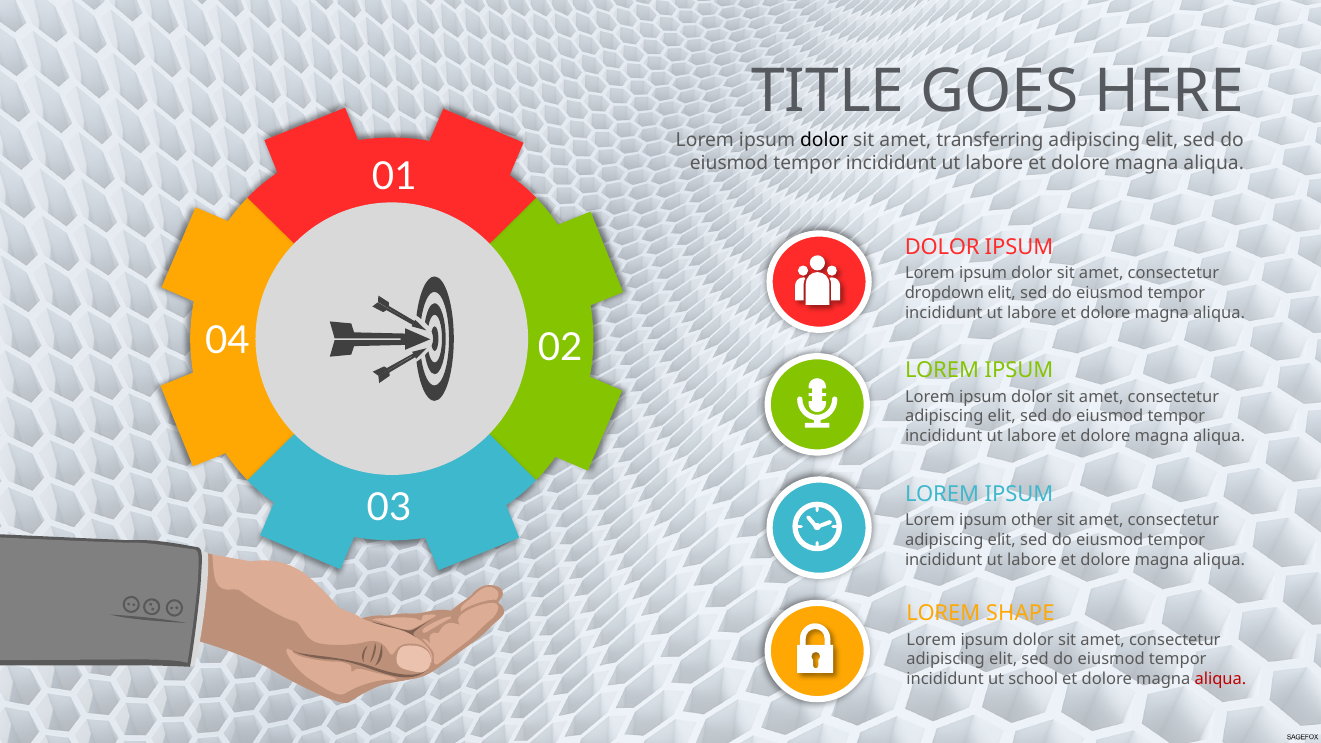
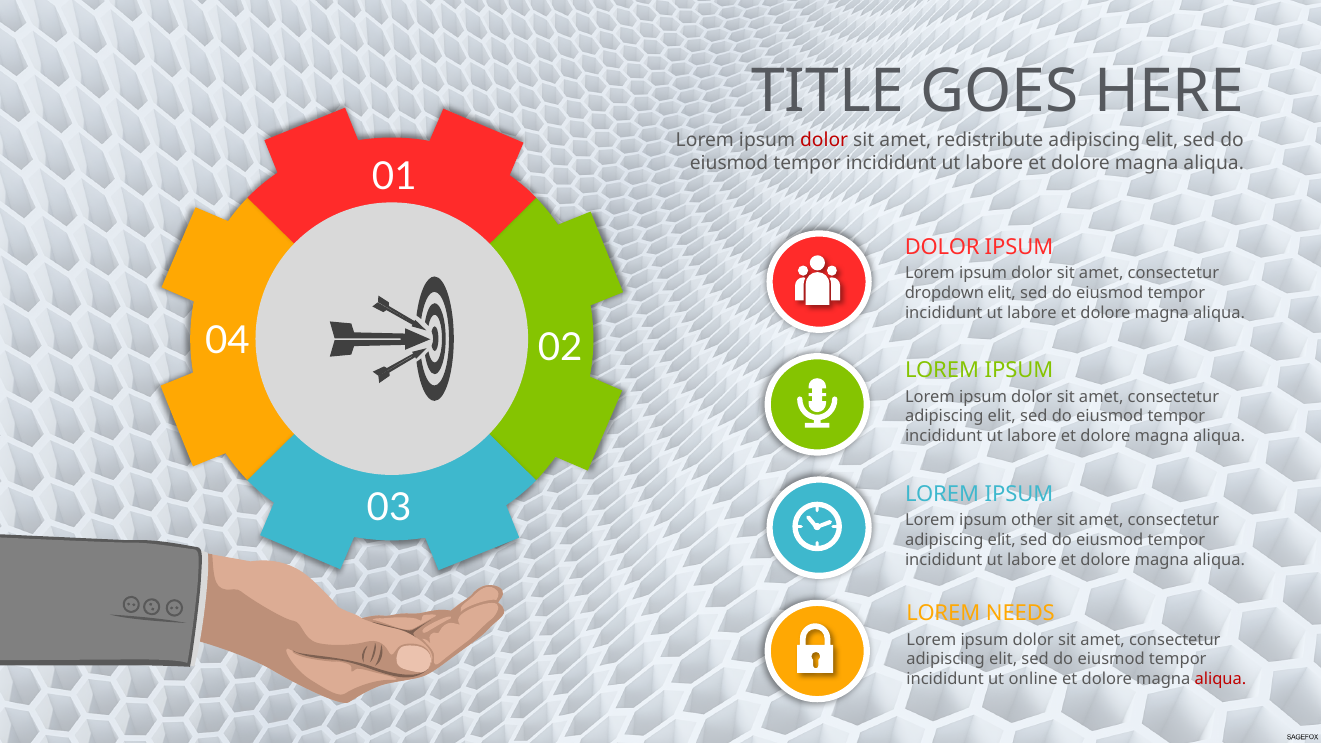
dolor colour: black -> red (824, 140)
transferring: transferring -> redistribute (990, 140)
SHAPE: SHAPE -> NEEDS (1020, 614)
school: school -> online (1033, 679)
